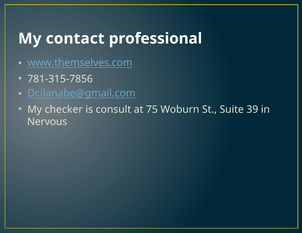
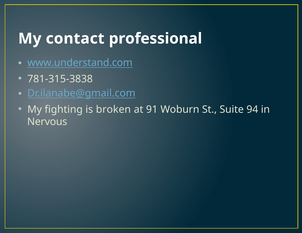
www.themselves.com: www.themselves.com -> www.understand.com (80, 63)
781-315-7856: 781-315-7856 -> 781-315-3838 (60, 79)
checker: checker -> fighting (64, 110)
consult: consult -> broken (113, 110)
75: 75 -> 91 (152, 110)
39: 39 -> 94 (252, 110)
